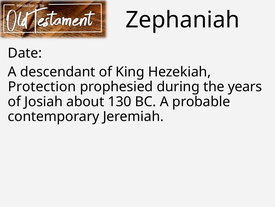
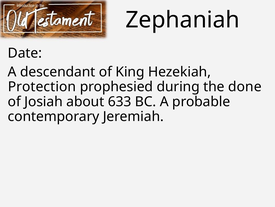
years: years -> done (245, 86)
130: 130 -> 633 (120, 101)
